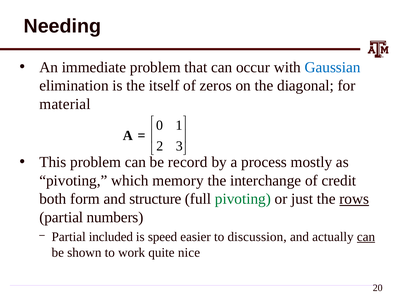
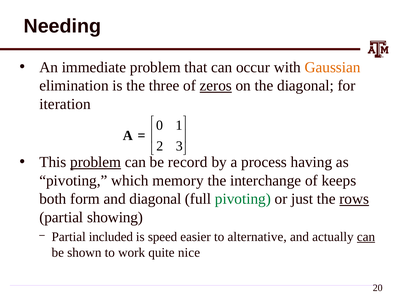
Gaussian colour: blue -> orange (333, 67)
itself: itself -> three (164, 86)
zeros underline: none -> present (216, 86)
material: material -> iteration (65, 104)
problem underline: none -> present (96, 162)
mostly: mostly -> having (311, 162)
credit: credit -> keeps (339, 180)
and structure: structure -> diagonal (155, 199)
numbers: numbers -> showing (115, 217)
discussion: discussion -> alternative (257, 237)
